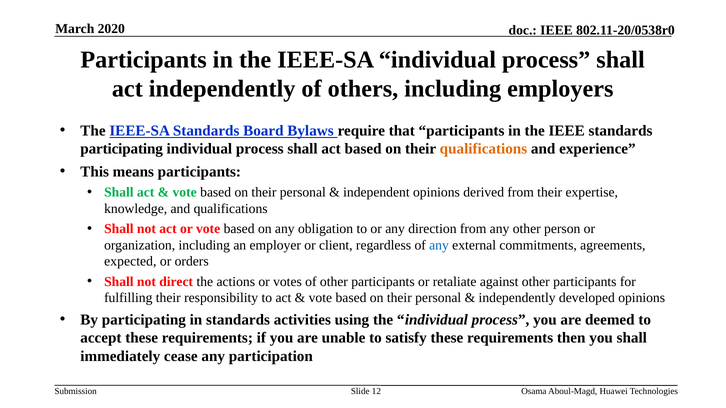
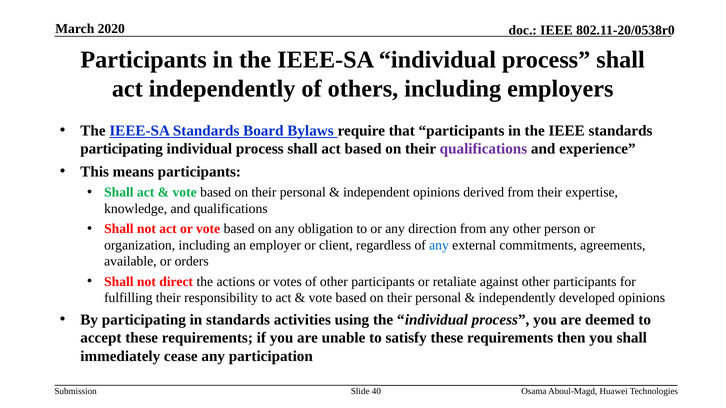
qualifications colour: orange -> purple (483, 149)
expected: expected -> available (130, 262)
12: 12 -> 40 (376, 392)
